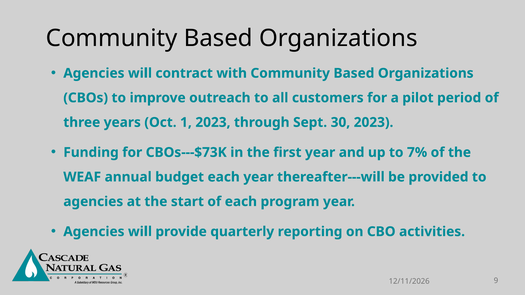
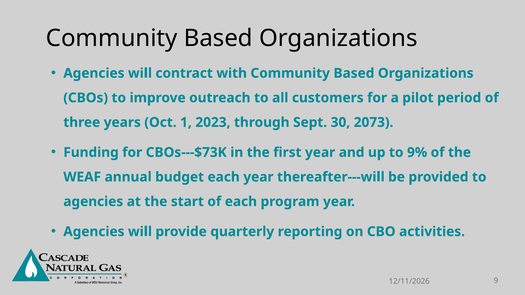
30 2023: 2023 -> 2073 (374, 122)
7%: 7% -> 9% (417, 153)
